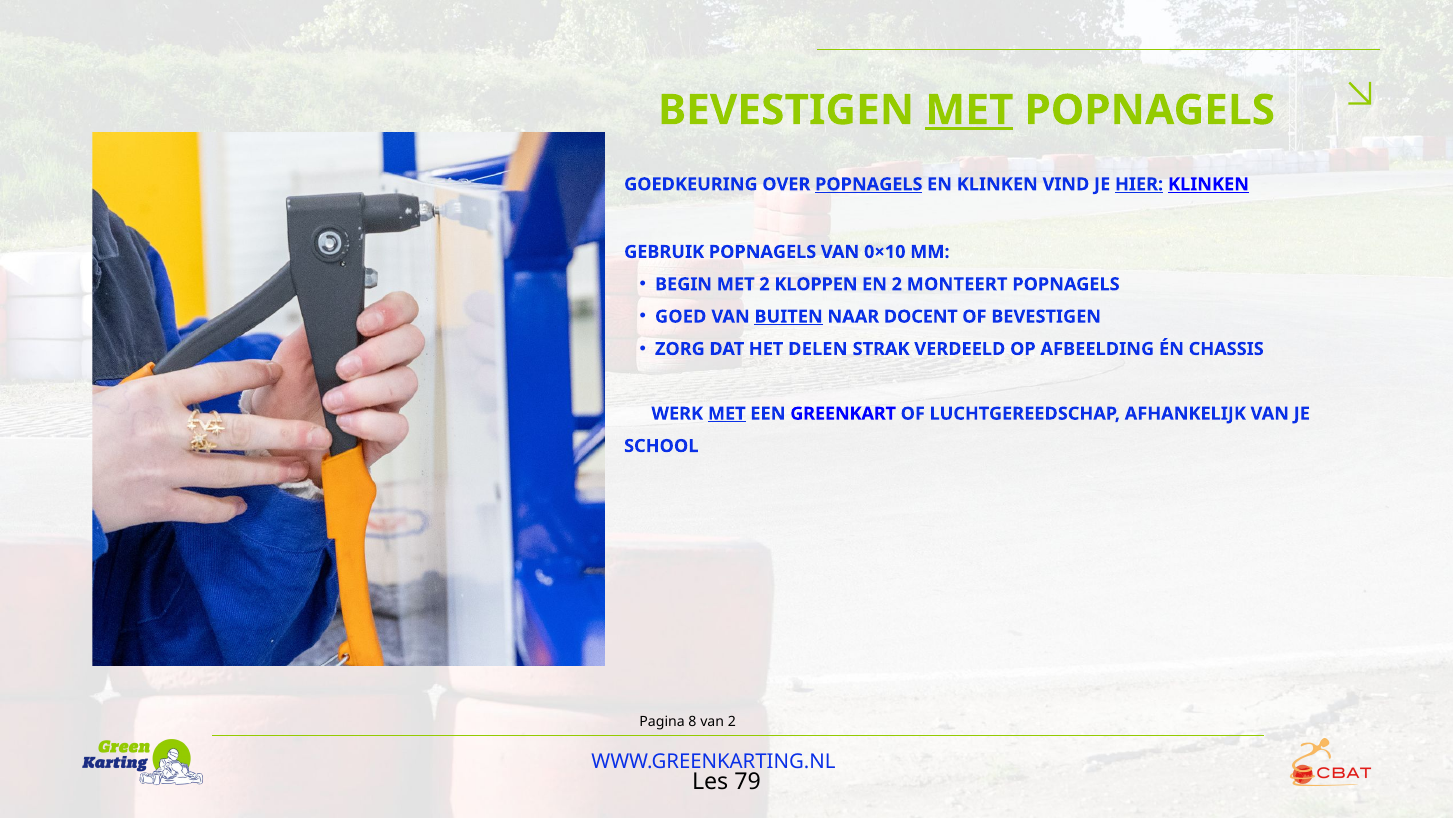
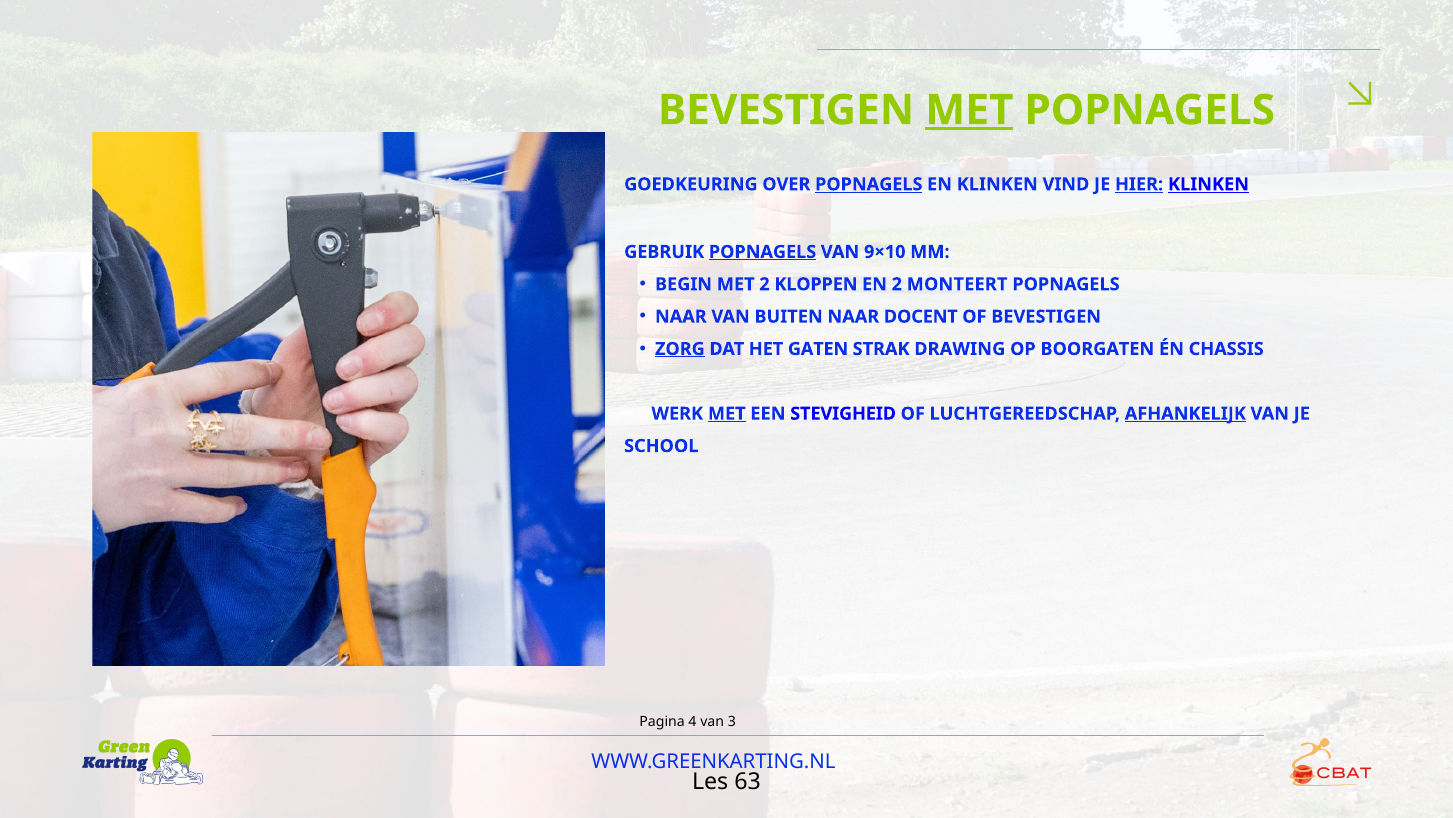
POPNAGELS underline: none -> present (763, 252)
0×10: 0×10 -> 9×10 (885, 252)
GOED: GOED -> NAAR (681, 316)
BUITEN underline: present -> none (789, 316)
ZORG underline: none -> present (680, 349)
DELEN: DELEN -> GATEN (818, 349)
VERDEELD: VERDEELD -> DRAWING (960, 349)
AFBEELDING: AFBEELDING -> BOORGATEN (1097, 349)
GREENKART: GREENKART -> STEVIGHEID (843, 413)
AFHANKELIJK underline: none -> present (1185, 413)
8: 8 -> 4 (693, 722)
van 2: 2 -> 3 (732, 722)
79: 79 -> 63 (748, 781)
